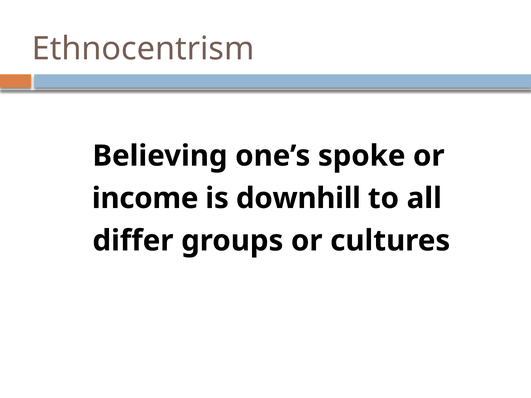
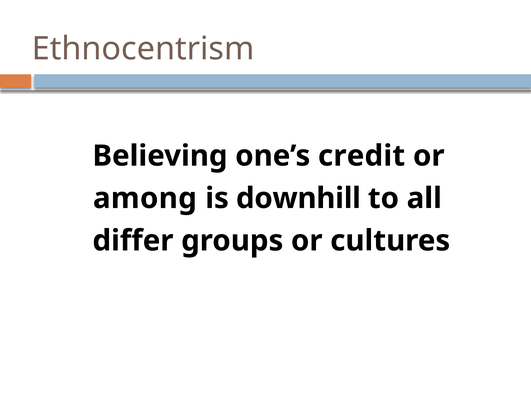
spoke: spoke -> credit (362, 156)
income: income -> among (145, 198)
